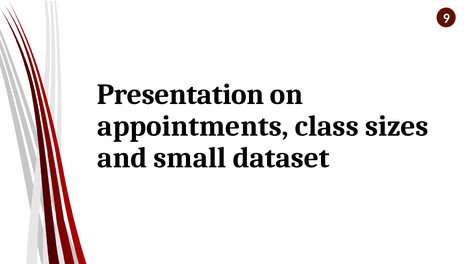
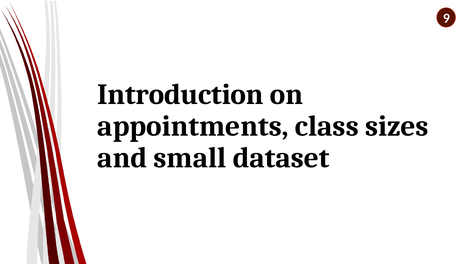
Presentation: Presentation -> Introduction (180, 94)
